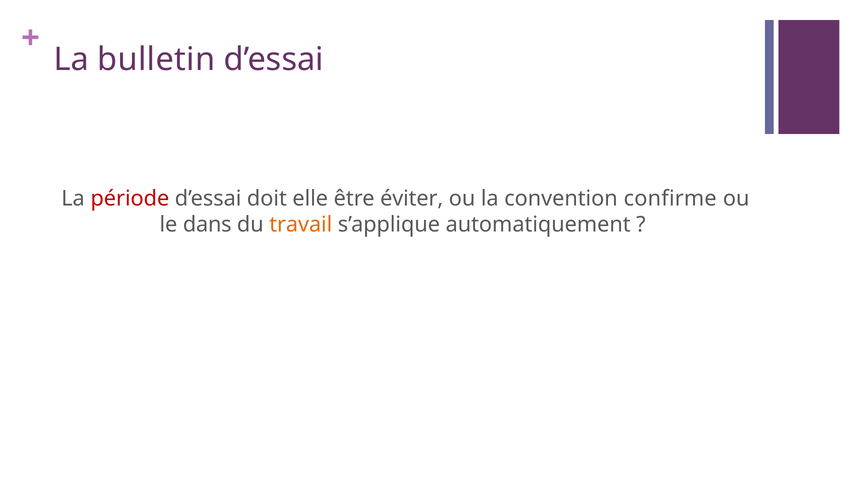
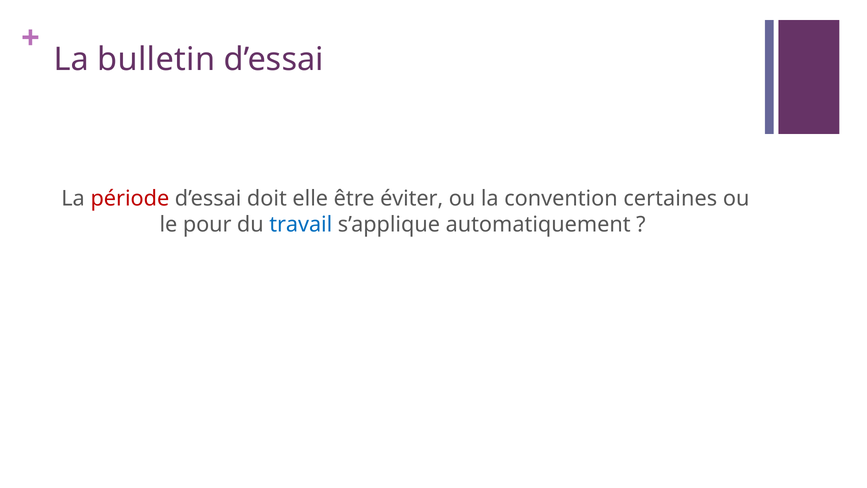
confirme: confirme -> certaines (670, 198)
dans: dans -> pour (207, 224)
travail colour: orange -> blue (301, 224)
